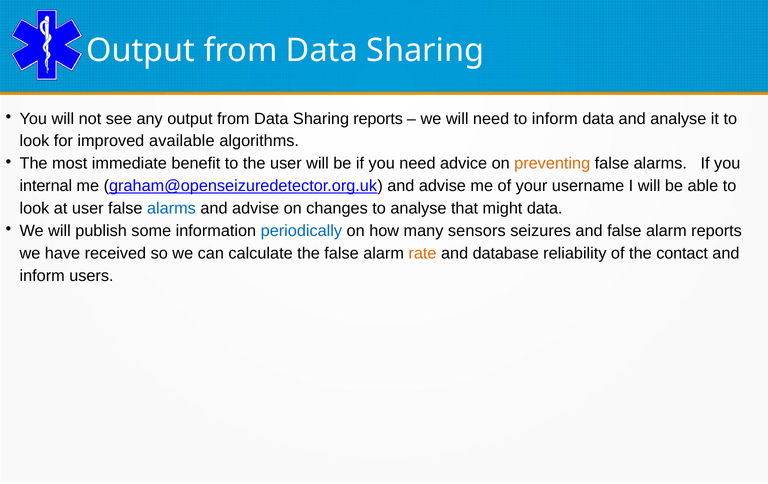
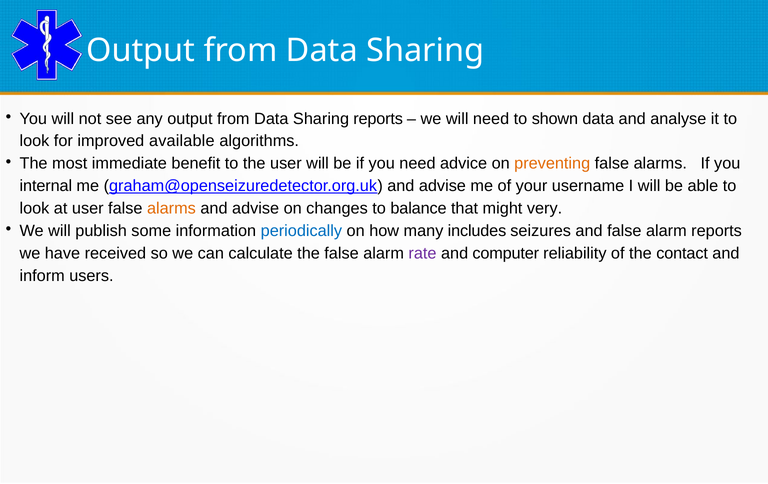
to inform: inform -> shown (555, 119)
alarms colour: blue -> orange (171, 208)
to analyse: analyse -> balance (419, 208)
might data: data -> very (545, 208)
sensors: sensors -> includes (477, 231)
rate colour: orange -> purple (422, 253)
database: database -> computer (506, 253)
